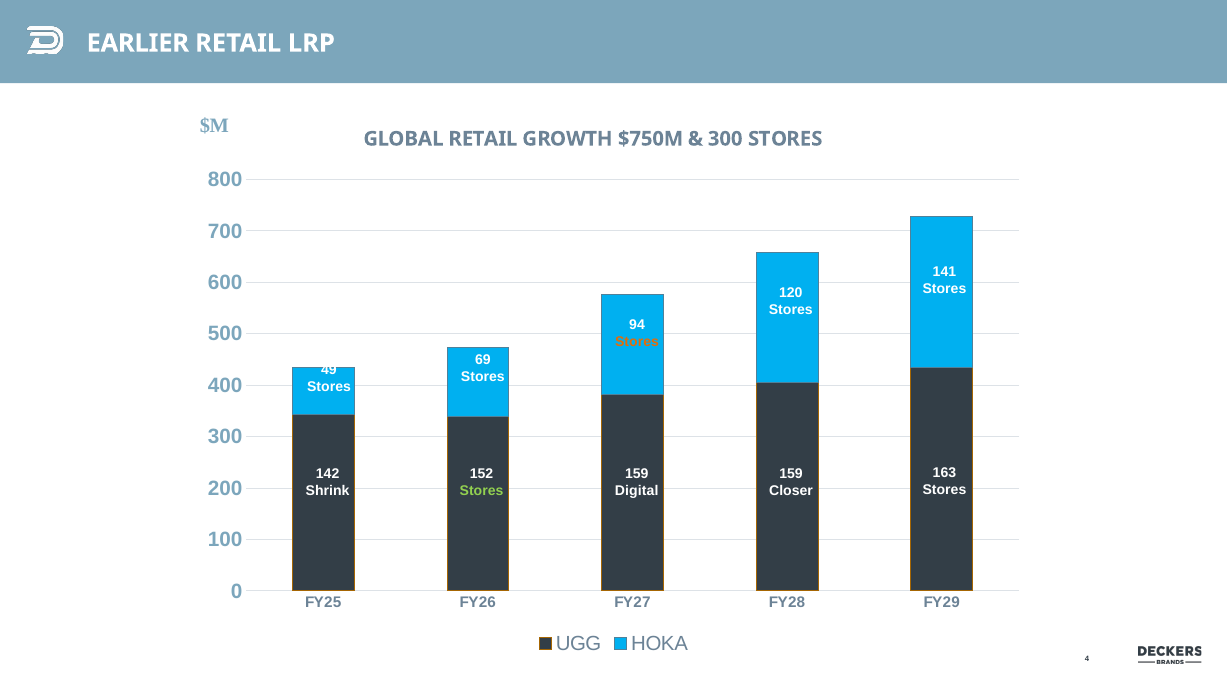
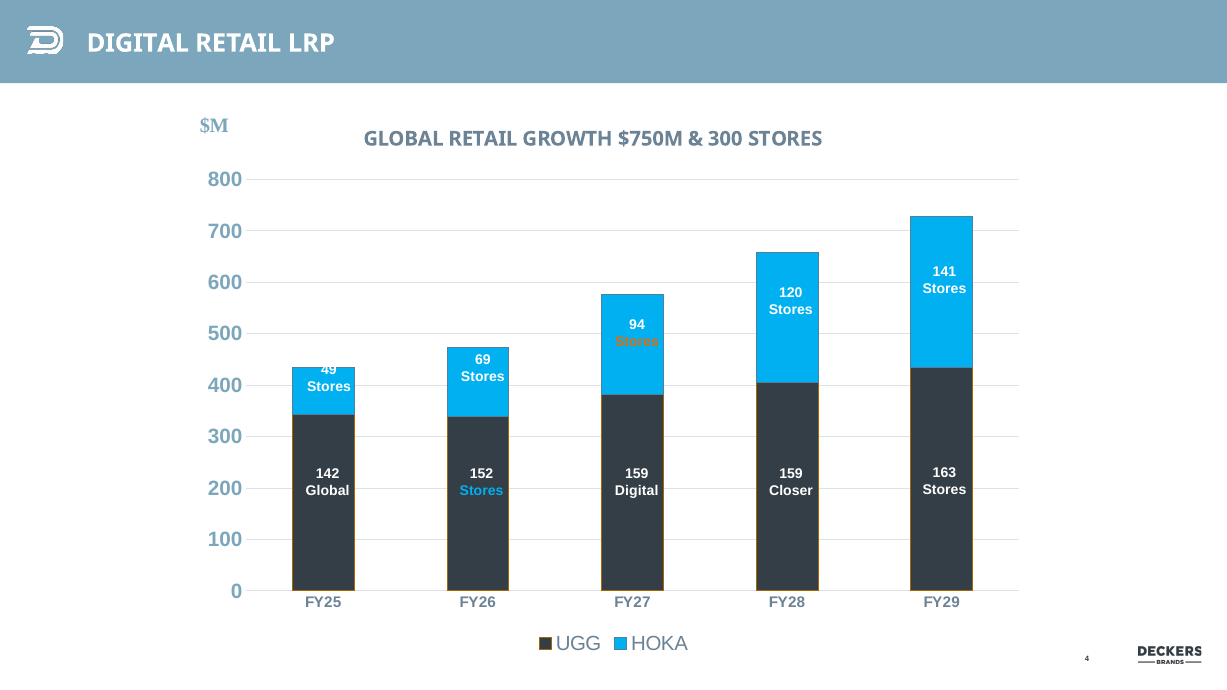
EARLIER: EARLIER -> DIGITAL (138, 43)
Shrink: Shrink -> Global (328, 491)
Stores colour: light green -> light blue (482, 491)
